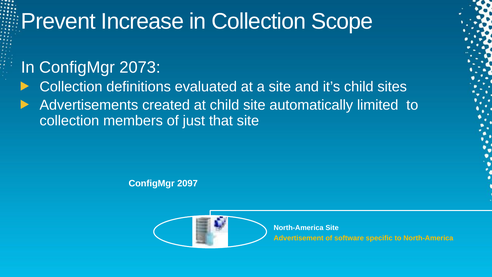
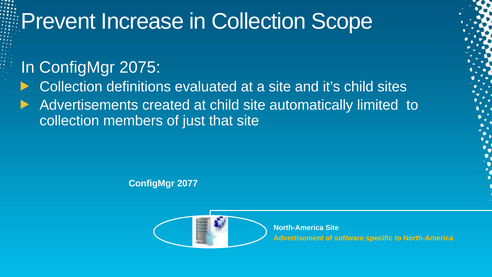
2073: 2073 -> 2075 (140, 67)
2097: 2097 -> 2077 (187, 183)
